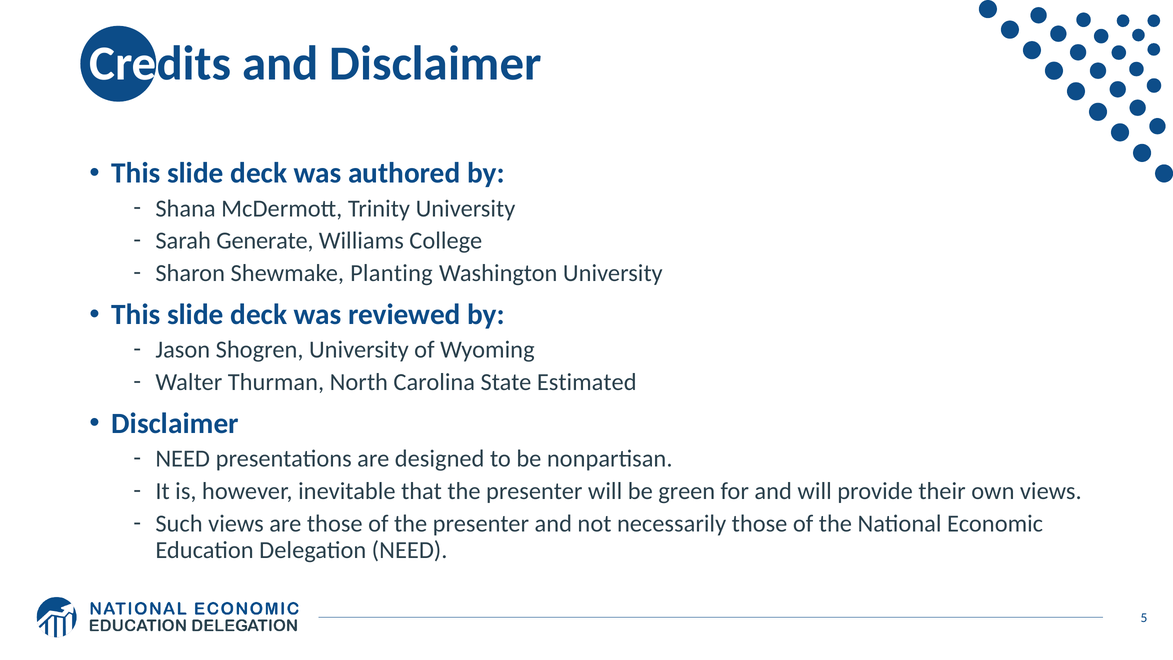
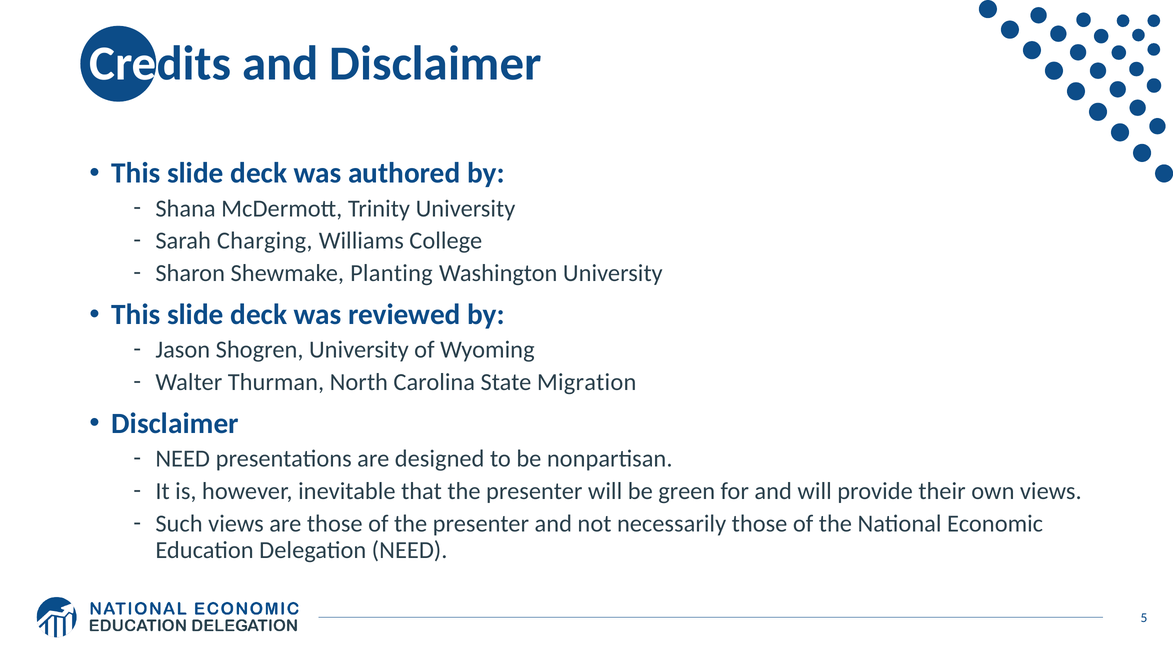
Generate: Generate -> Charging (265, 241)
Estimated: Estimated -> Migration (587, 382)
